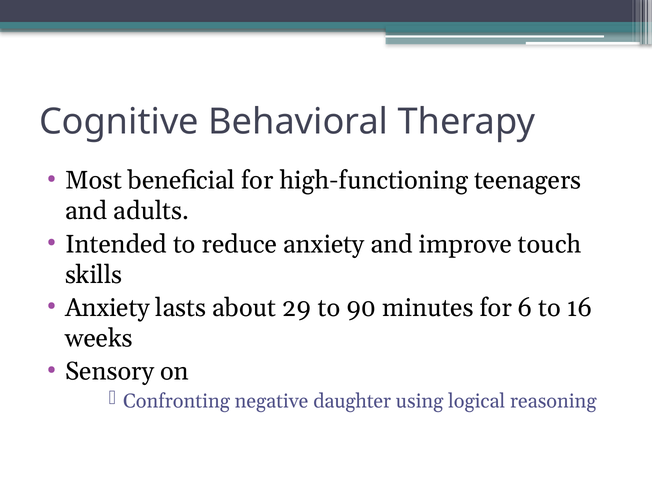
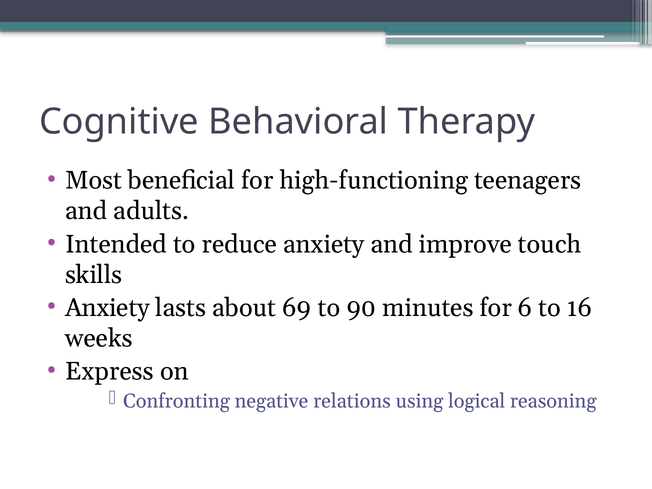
29: 29 -> 69 (297, 308)
Sensory: Sensory -> Express (110, 371)
daughter: daughter -> relations (352, 401)
